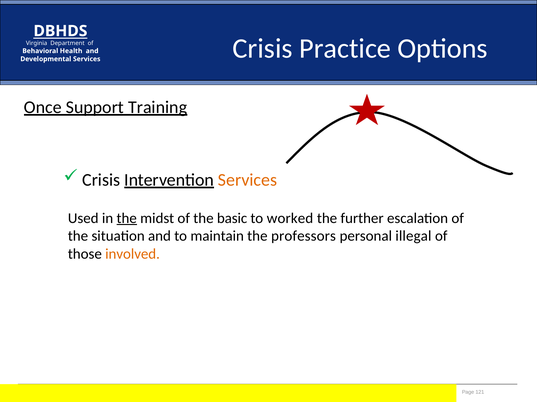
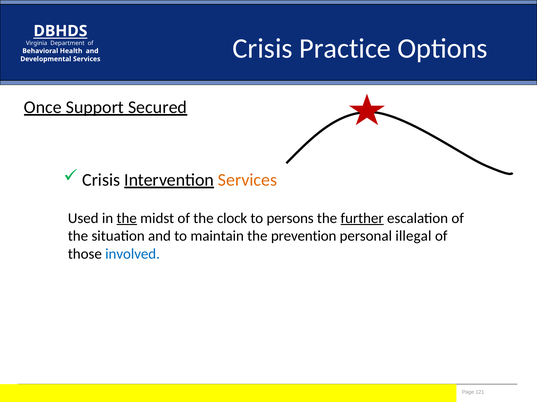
Training: Training -> Secured (158, 107)
basic: basic -> clock (232, 218)
worked: worked -> persons (290, 218)
further underline: none -> present (362, 218)
professors: professors -> prevention (304, 236)
involved colour: orange -> blue (133, 254)
